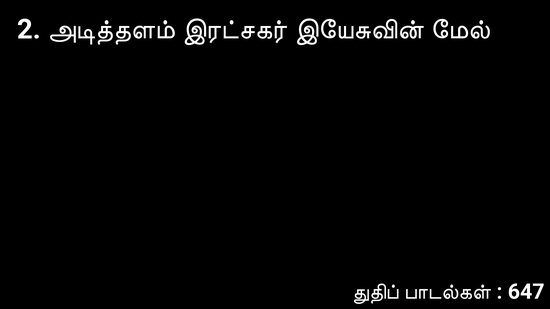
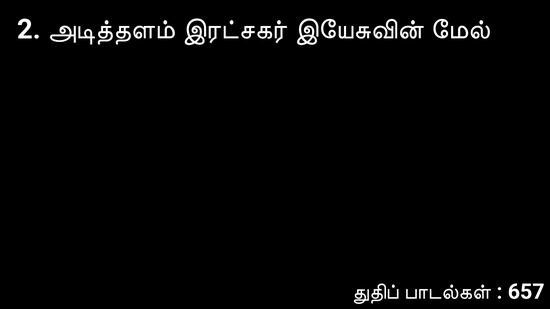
647: 647 -> 657 (526, 292)
